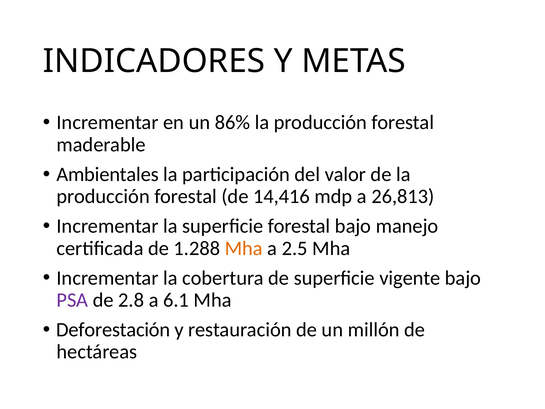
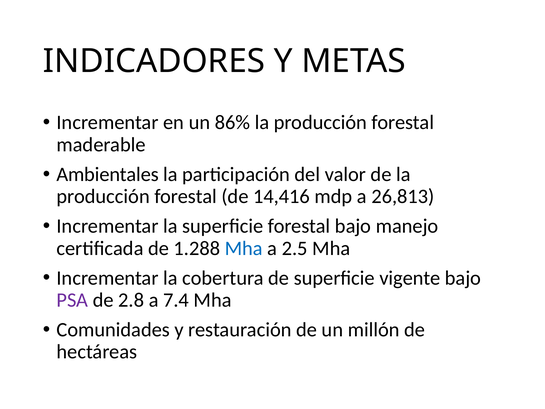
Mha colour: orange -> blue (244, 248)
6.1: 6.1 -> 7.4 (176, 300)
Deforestación: Deforestación -> Comunidades (113, 330)
